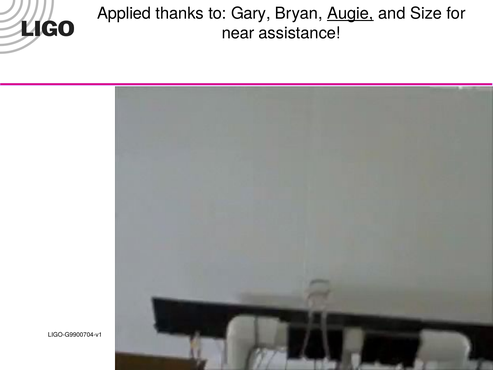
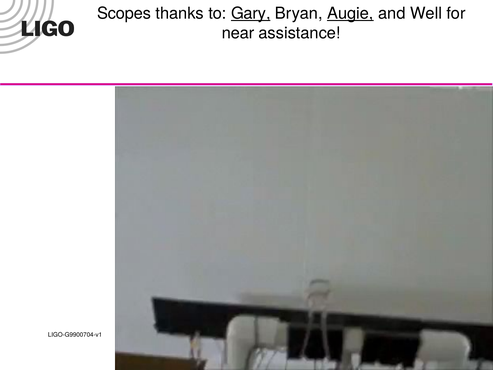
Applied: Applied -> Scopes (124, 13)
Gary underline: none -> present (251, 13)
Size: Size -> Well (426, 13)
